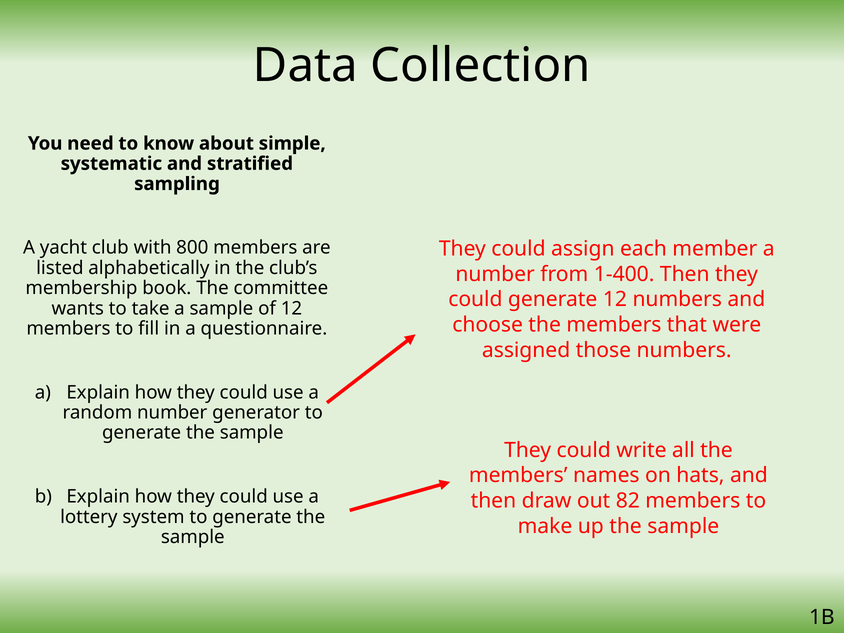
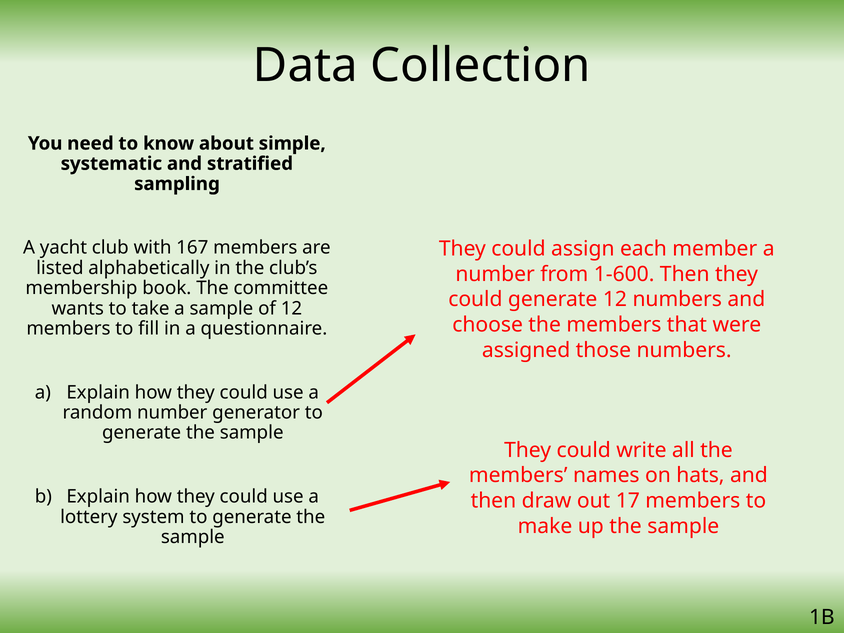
800: 800 -> 167 (192, 248)
1-400: 1-400 -> 1-600 (624, 274)
82: 82 -> 17 (628, 501)
